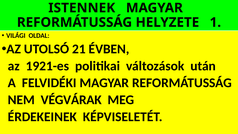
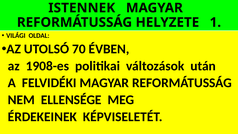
21: 21 -> 70 (79, 49)
1921-es: 1921-es -> 1908-es (47, 66)
VÉGVÁRAK: VÉGVÁRAK -> ELLENSÉGE (71, 100)
